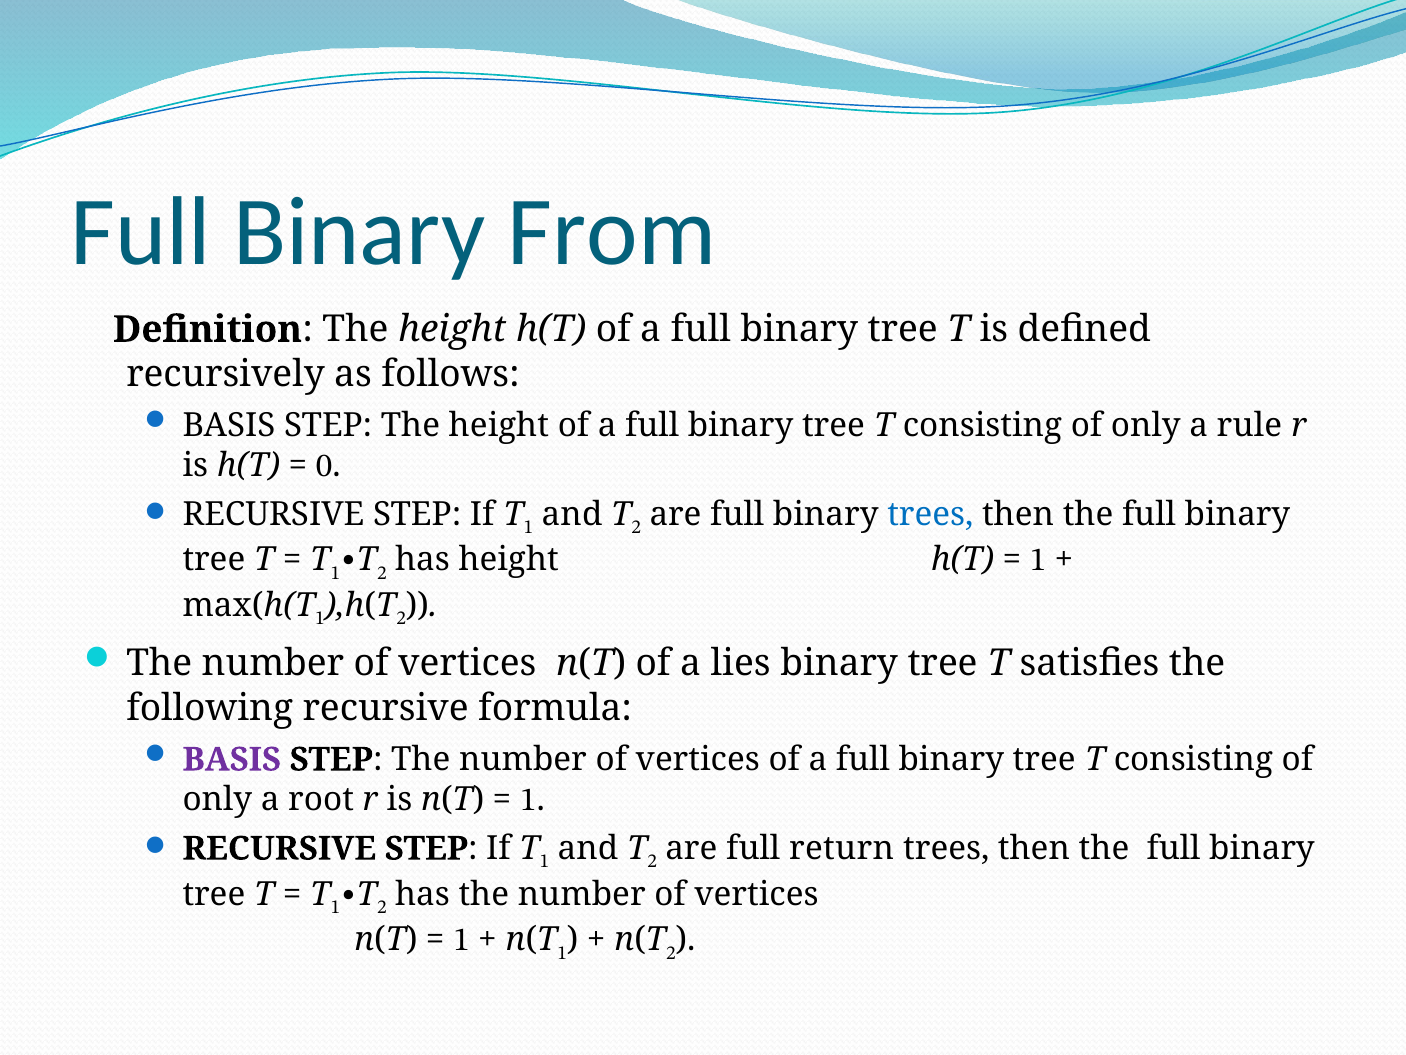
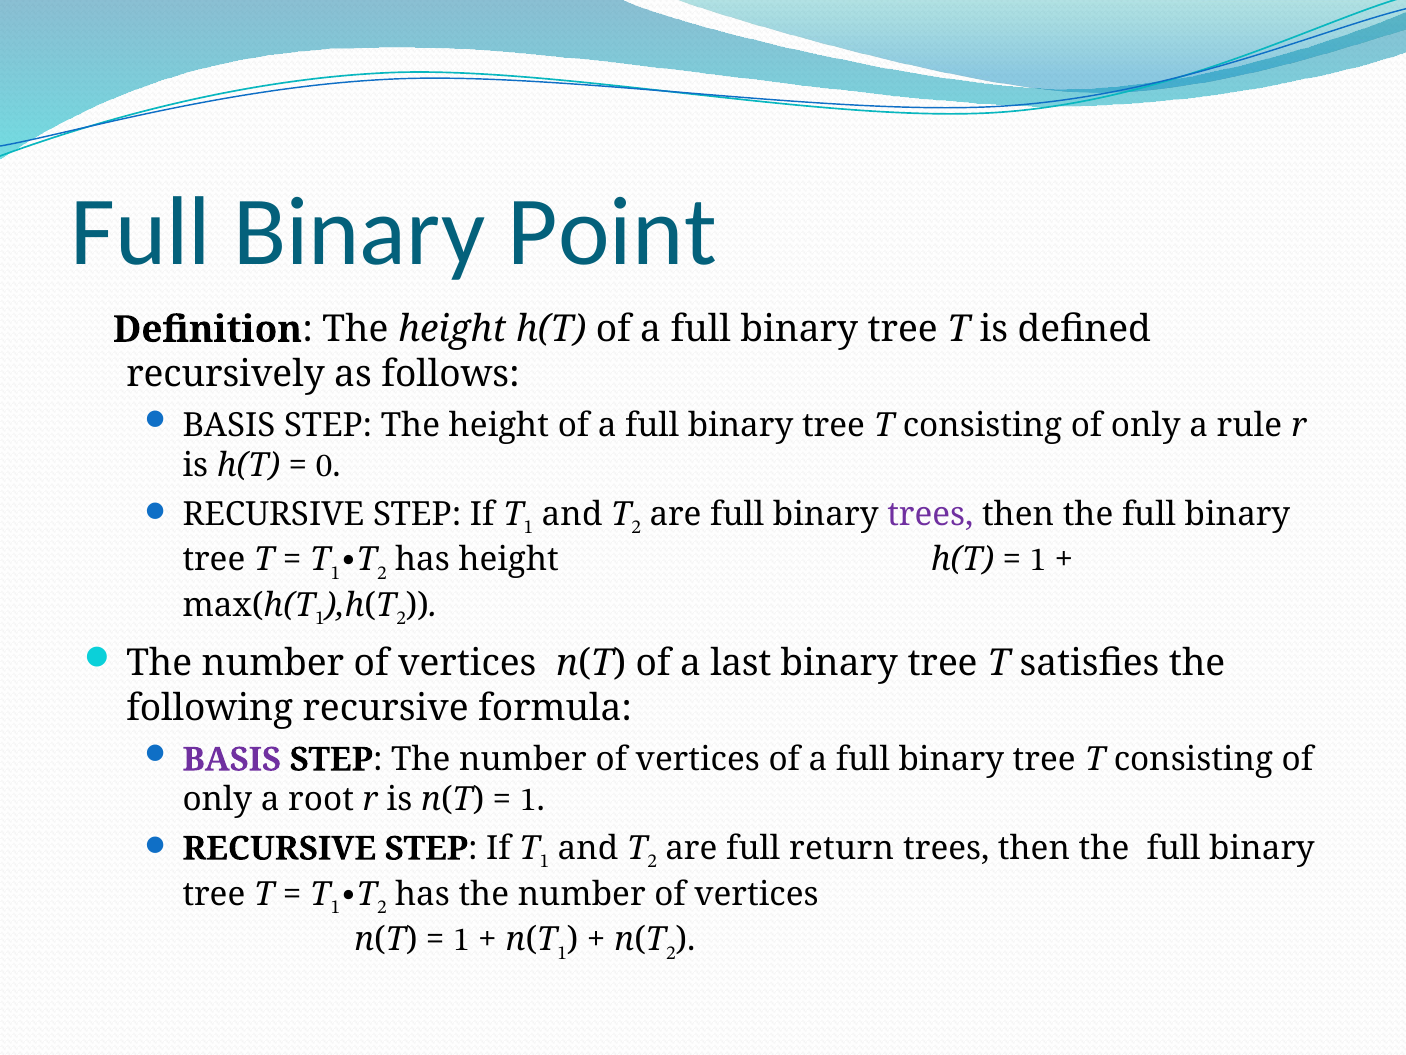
From: From -> Point (612, 232)
trees colour: blue -> purple (930, 514)
lies: lies -> last (741, 663)
